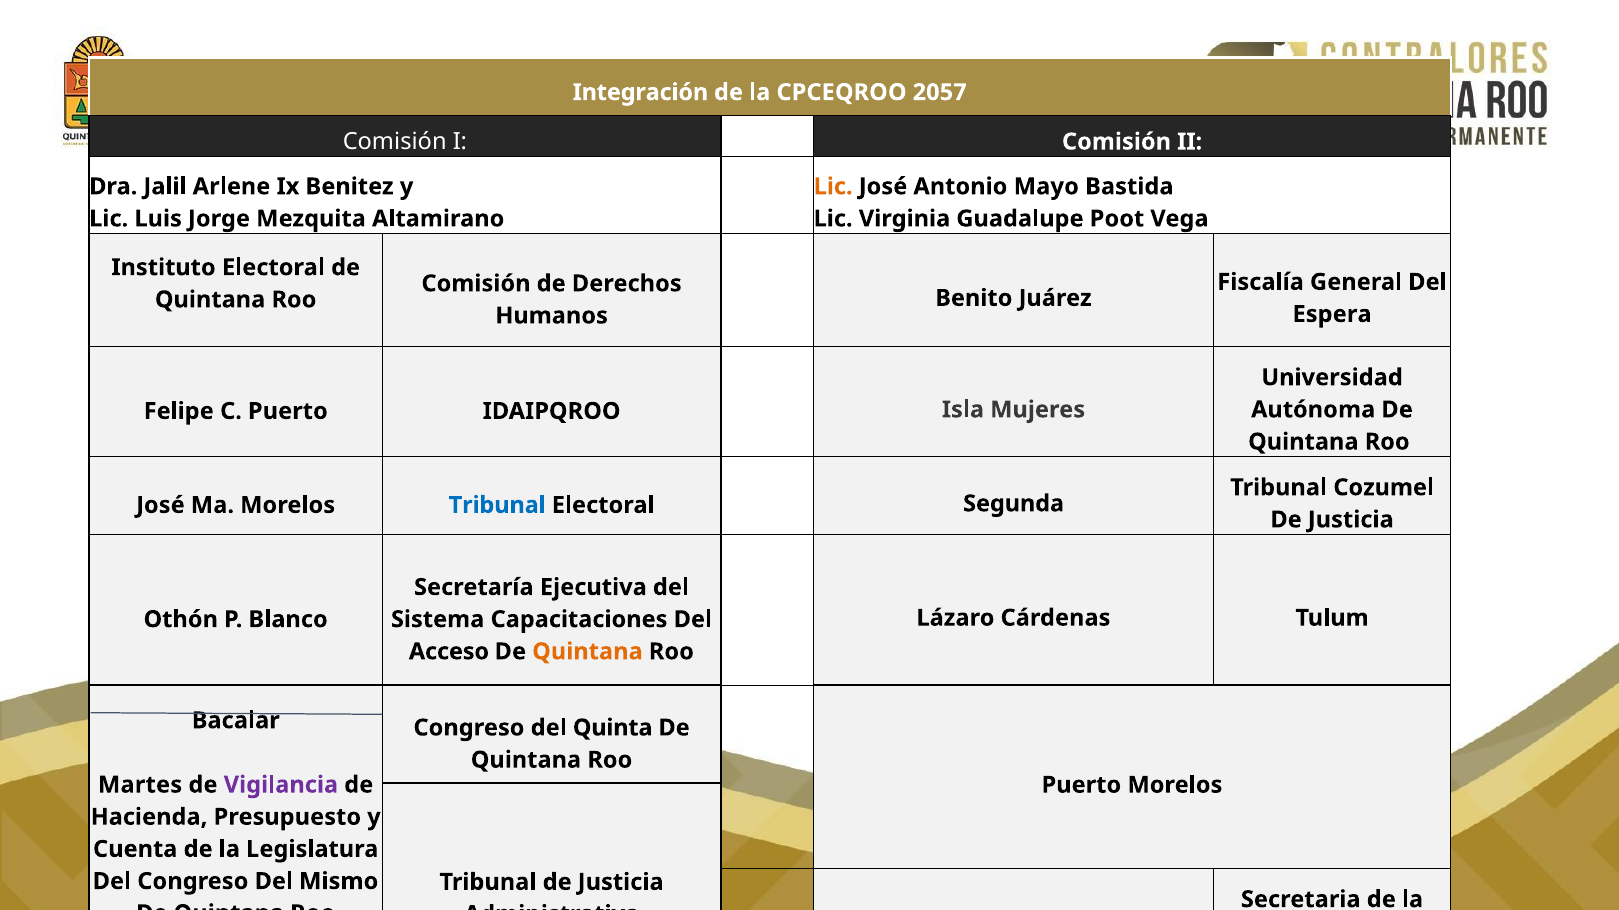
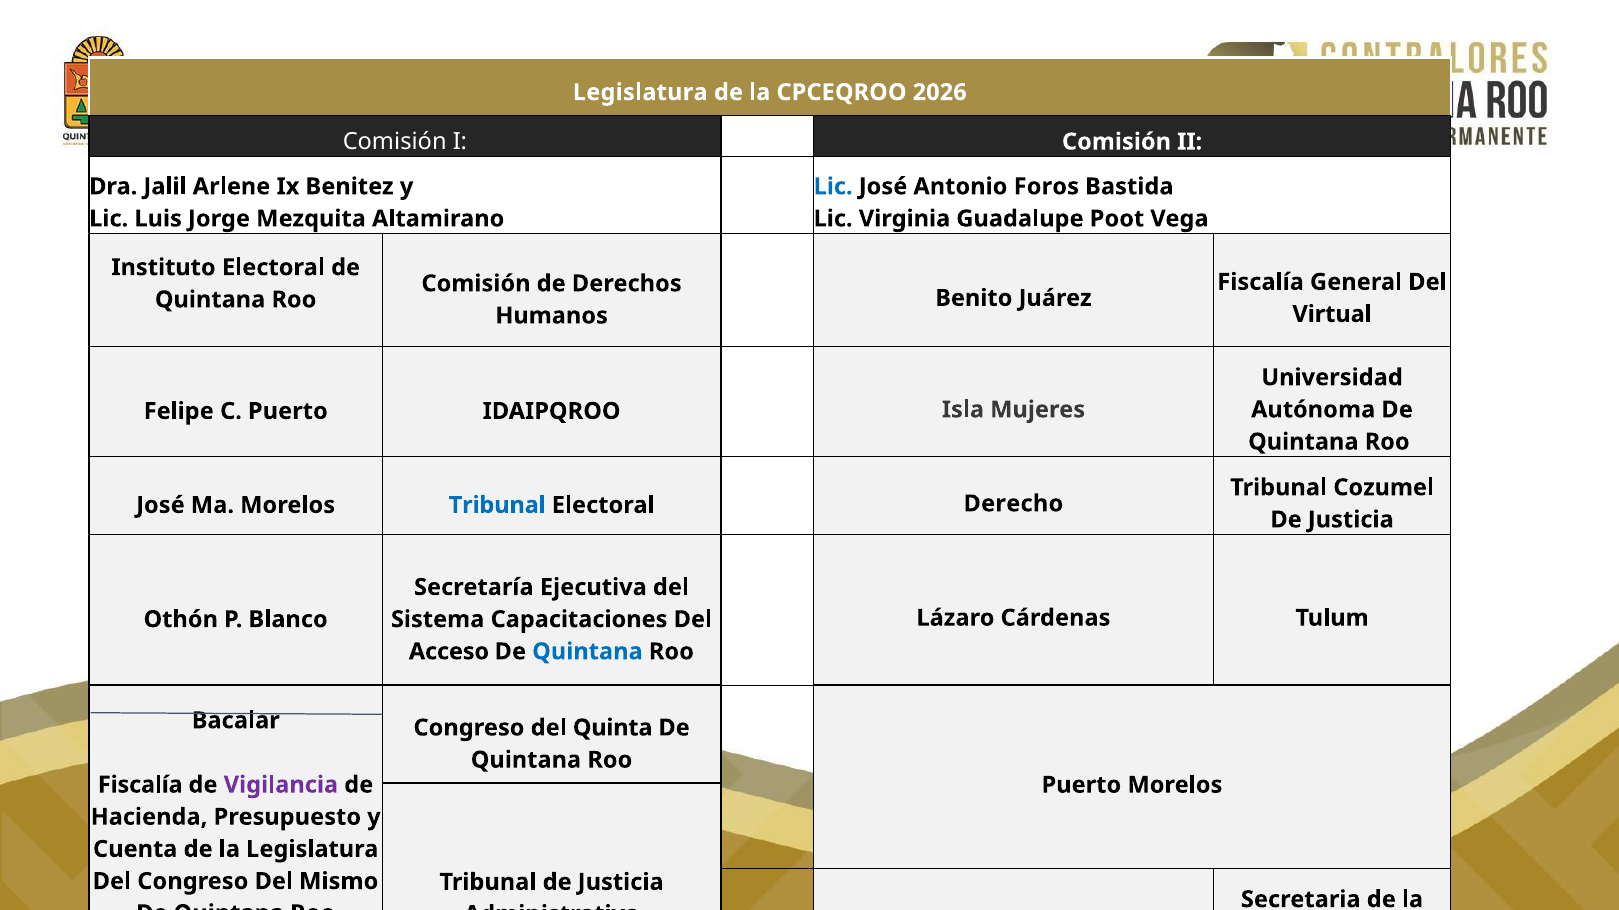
Integración: Integración -> Legislatura (640, 92)
2057: 2057 -> 2026 (940, 92)
Lic colour: orange -> blue (833, 187)
Mayo: Mayo -> Foros (1046, 187)
Espera: Espera -> Virtual (1332, 314)
Segunda: Segunda -> Derecho (1013, 504)
Quintana colour: orange -> blue (587, 652)
Martes: Martes -> Fiscalía (140, 785)
